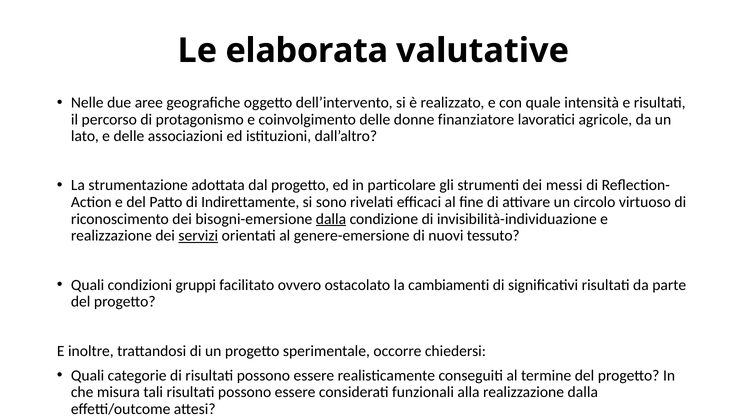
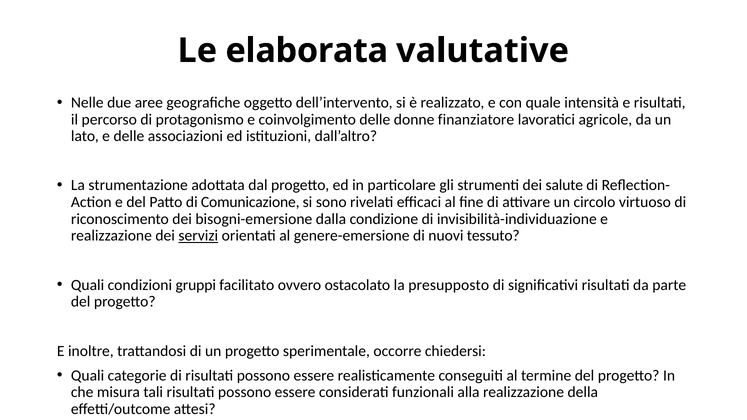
messi: messi -> salute (564, 185)
Indirettamente: Indirettamente -> Comunicazione (250, 202)
dalla underline: present -> none (331, 219)
cambiamenti: cambiamenti -> presupposto (449, 285)
realizzazione dalla: dalla -> della (583, 392)
